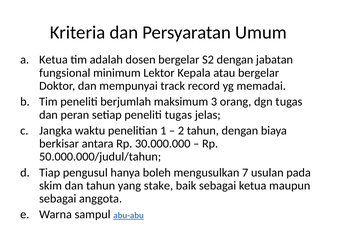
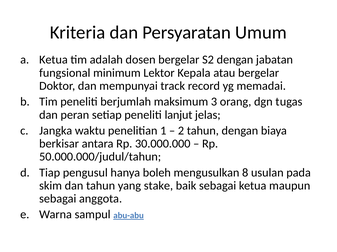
peneliti tugas: tugas -> lanjut (179, 115)
7: 7 -> 8 (245, 173)
